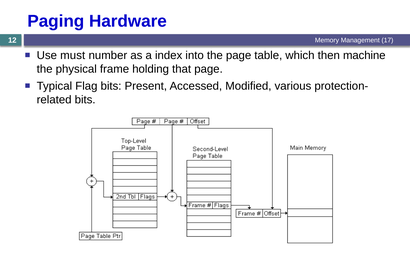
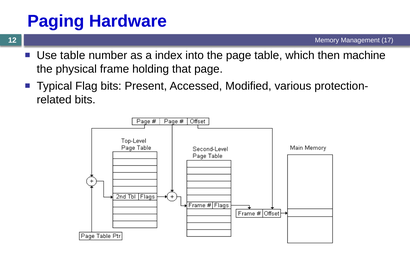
Use must: must -> table (73, 55)
